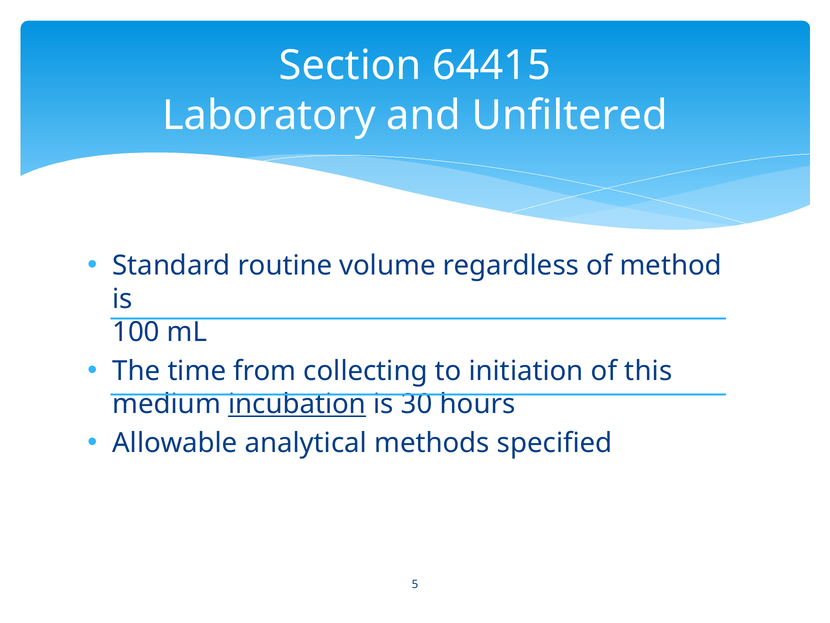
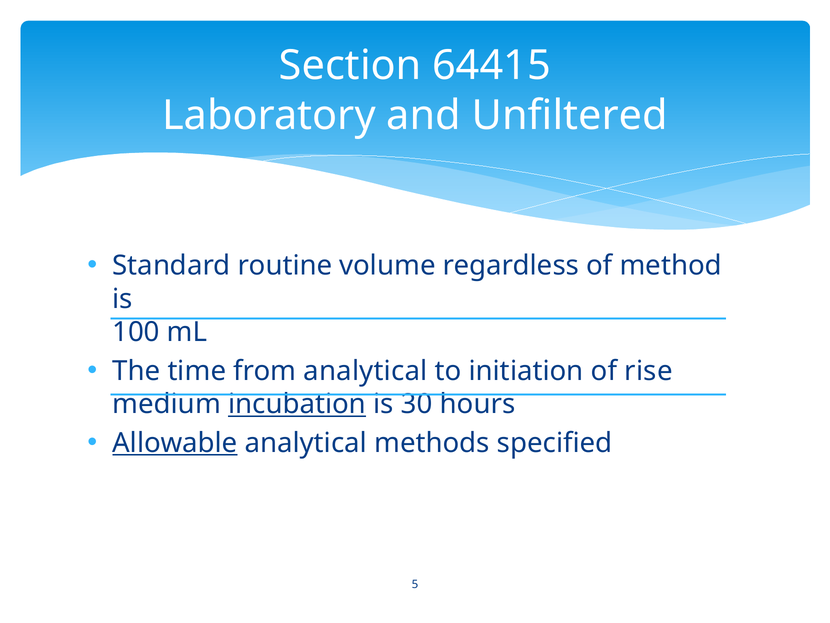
from collecting: collecting -> analytical (365, 371)
this: this -> rise (649, 371)
Allowable underline: none -> present (175, 443)
